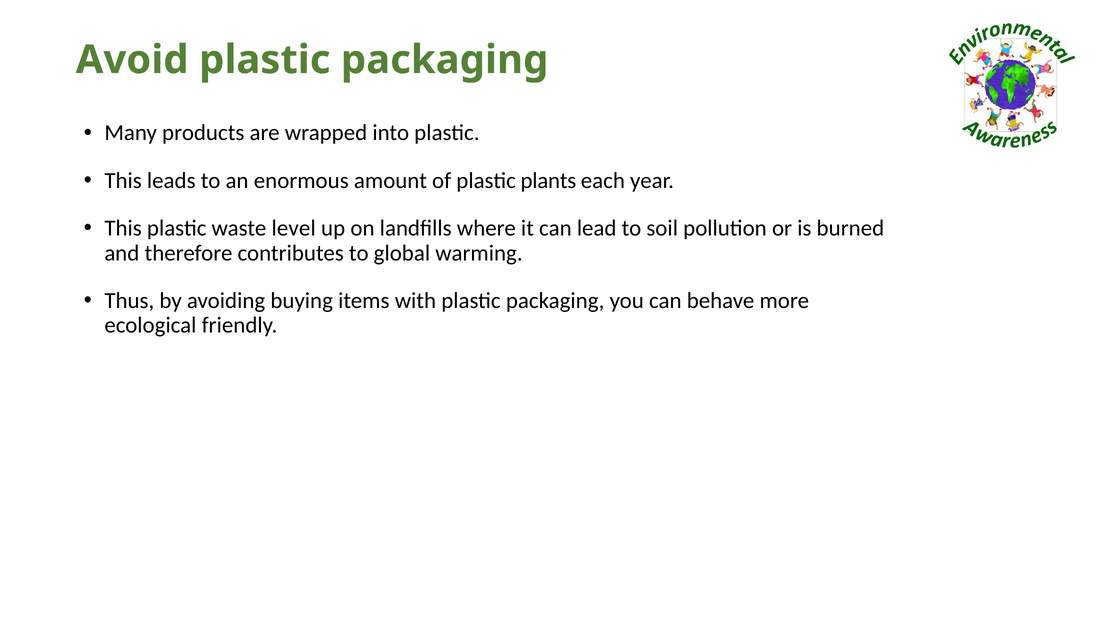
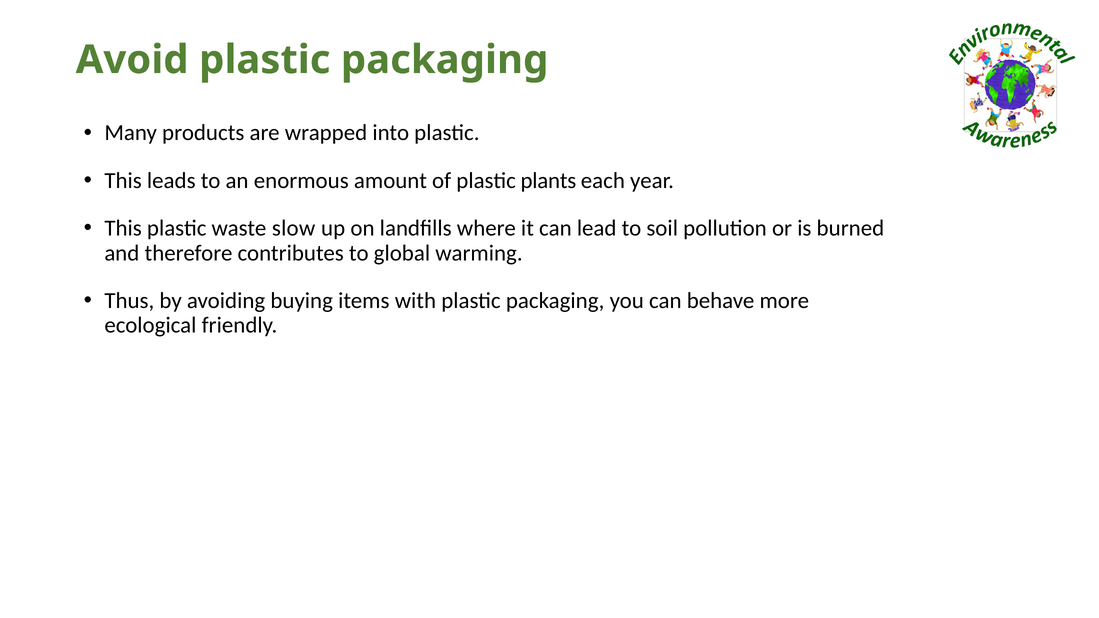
level: level -> slow (294, 228)
